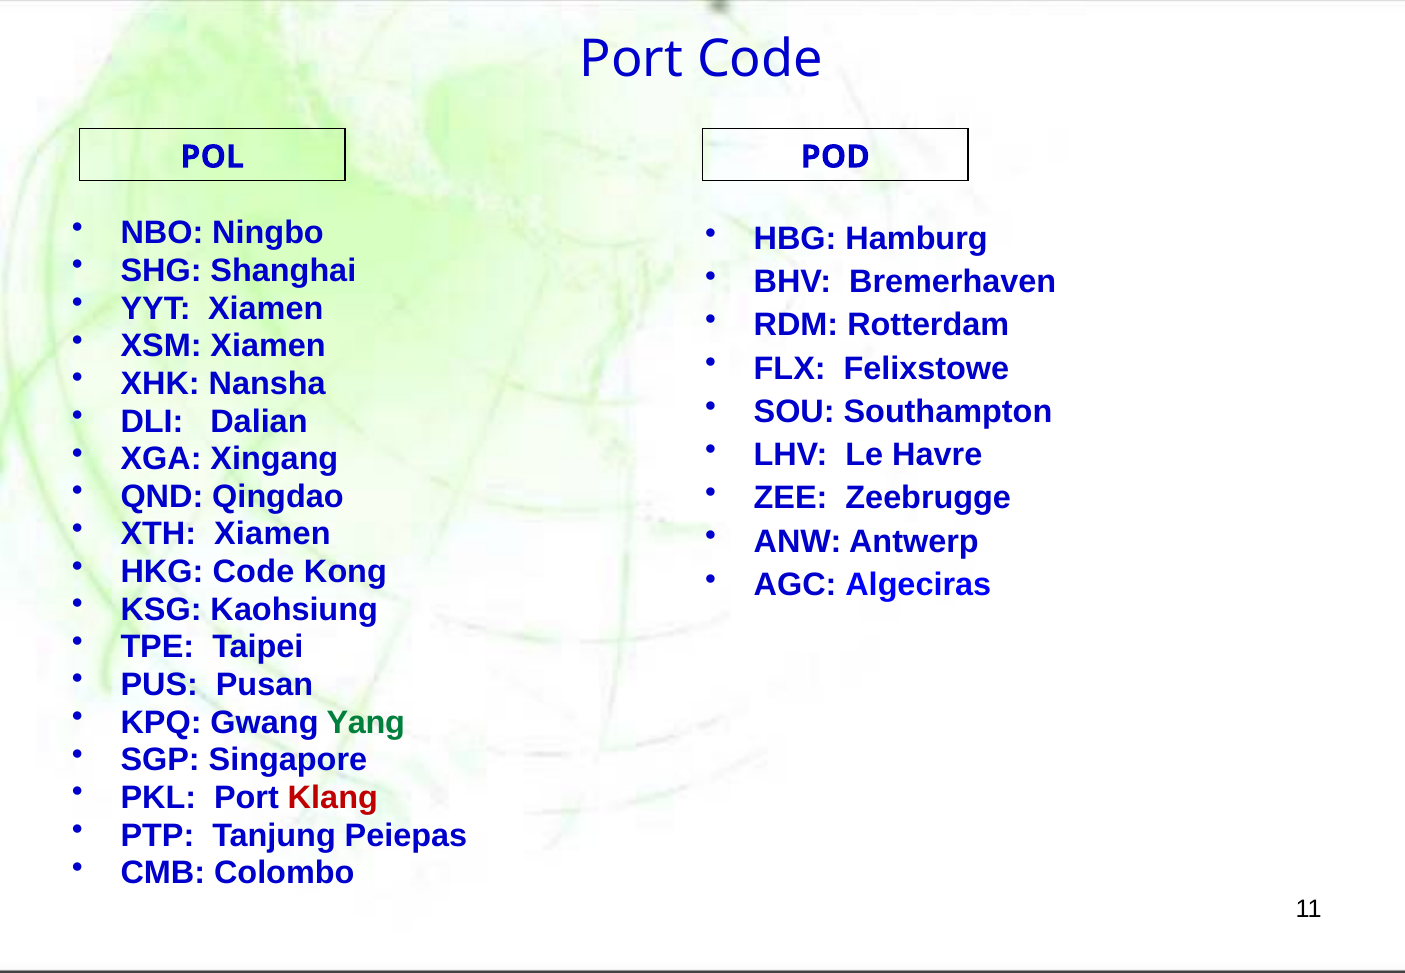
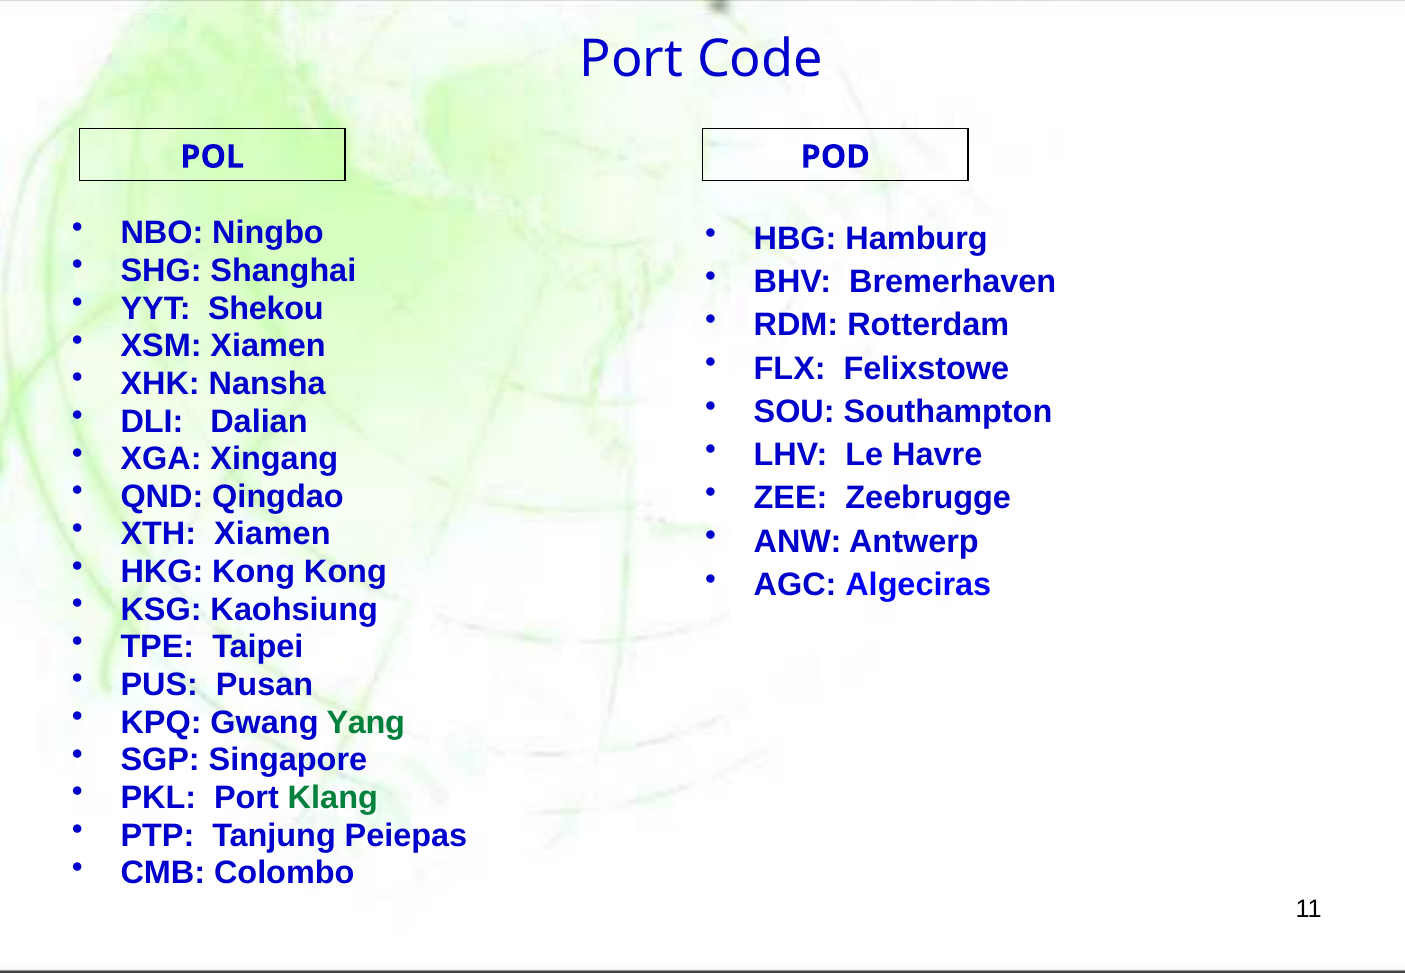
YYT Xiamen: Xiamen -> Shekou (266, 308)
HKG Code: Code -> Kong (254, 572)
Klang colour: red -> green (333, 797)
